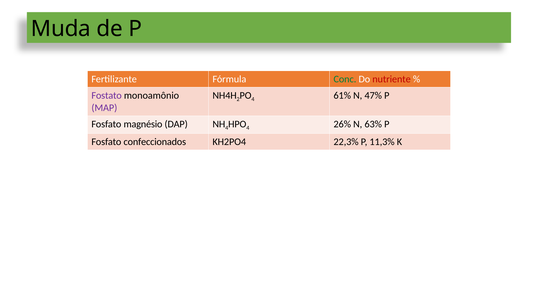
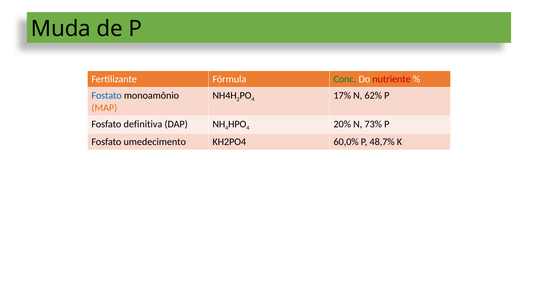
Fostato colour: purple -> blue (107, 95)
61%: 61% -> 17% (342, 95)
47%: 47% -> 62% (373, 95)
MAP colour: purple -> orange (104, 108)
magnésio: magnésio -> definitiva (143, 124)
26%: 26% -> 20% (342, 124)
63%: 63% -> 73% (373, 124)
confeccionados: confeccionados -> umedecimento (155, 142)
22,3%: 22,3% -> 60,0% (346, 142)
11,3%: 11,3% -> 48,7% (382, 142)
